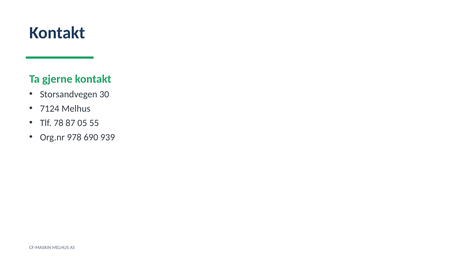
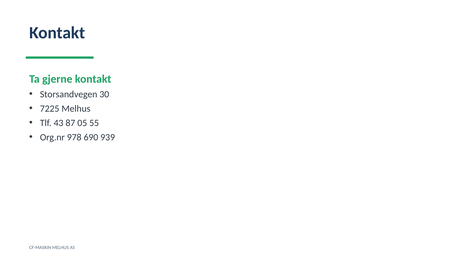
7124: 7124 -> 7225 (50, 109)
78: 78 -> 43 (59, 123)
